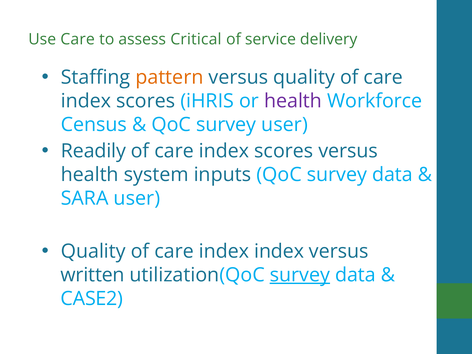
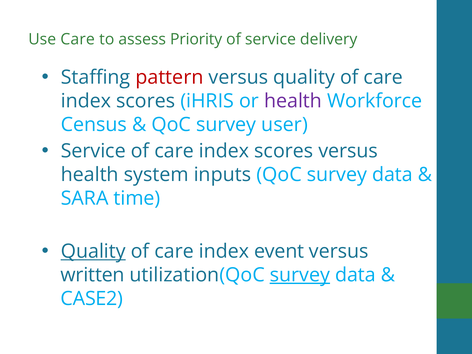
Critical: Critical -> Priority (196, 39)
pattern colour: orange -> red (169, 77)
Readily: Readily -> Service (93, 151)
SARA user: user -> time (137, 198)
Quality underline: none -> present (93, 251)
index index: index -> event (279, 251)
